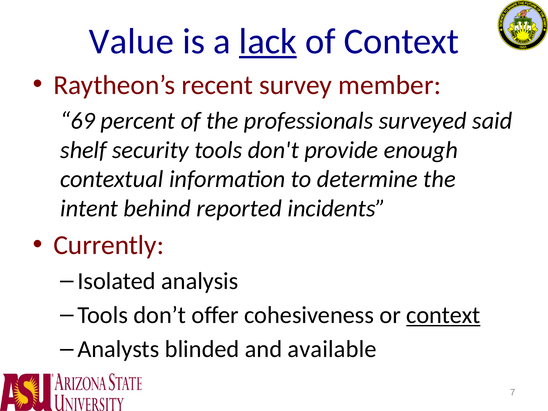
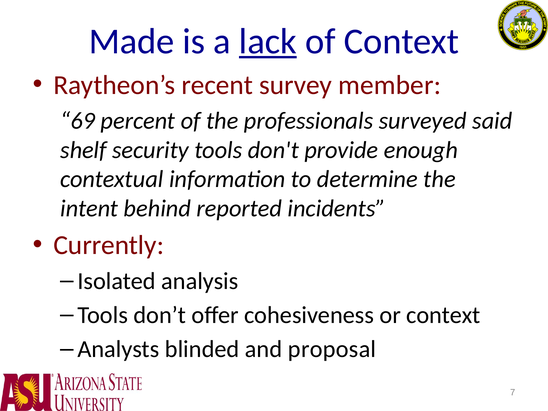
Value: Value -> Made (131, 41)
context underline: present -> none (443, 315)
available: available -> proposal (332, 349)
